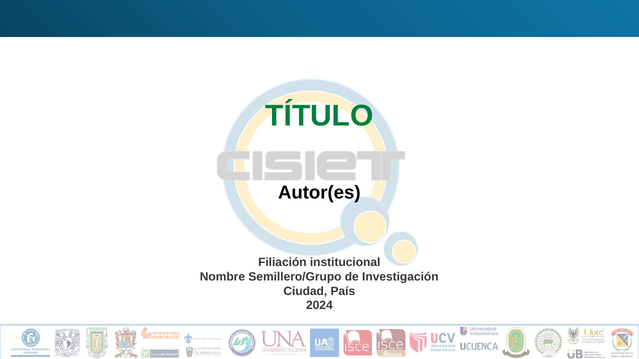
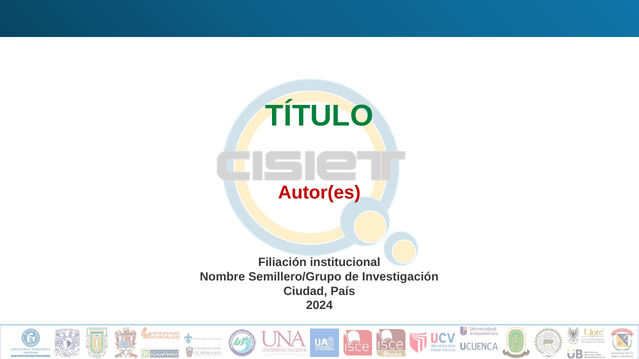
Autor(es colour: black -> red (319, 193)
